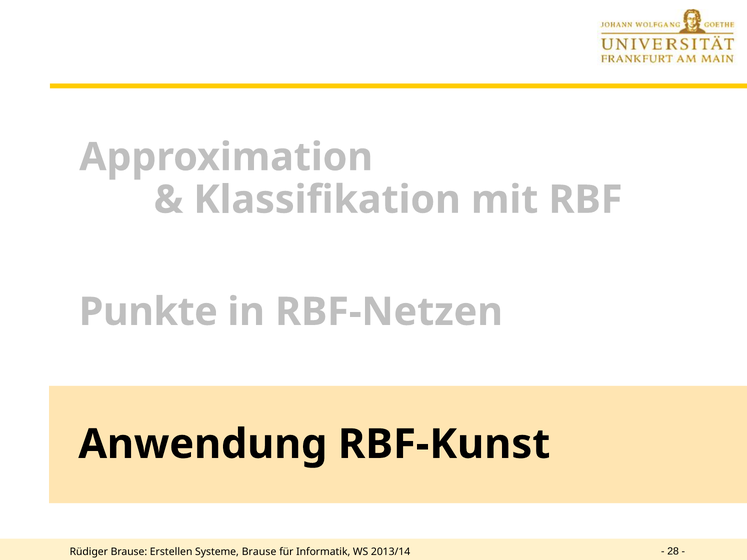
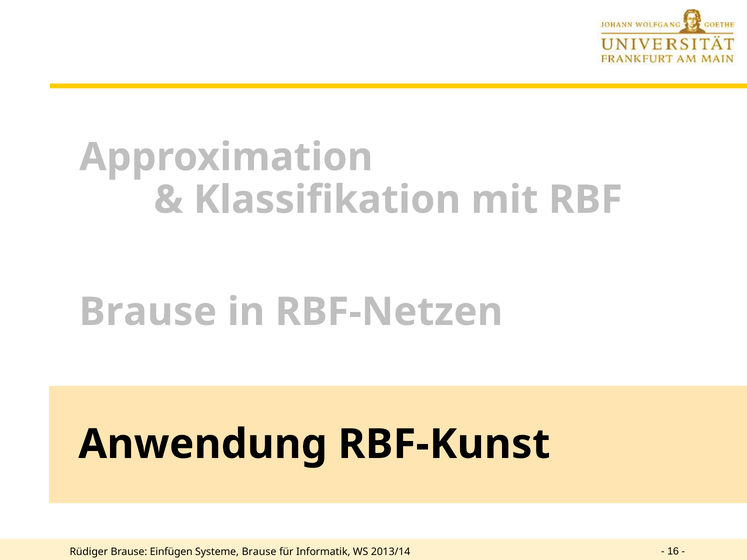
Punkte: Punkte -> Brause (148, 312)
Erstellen: Erstellen -> Einfügen (171, 552)
28: 28 -> 16 (673, 552)
